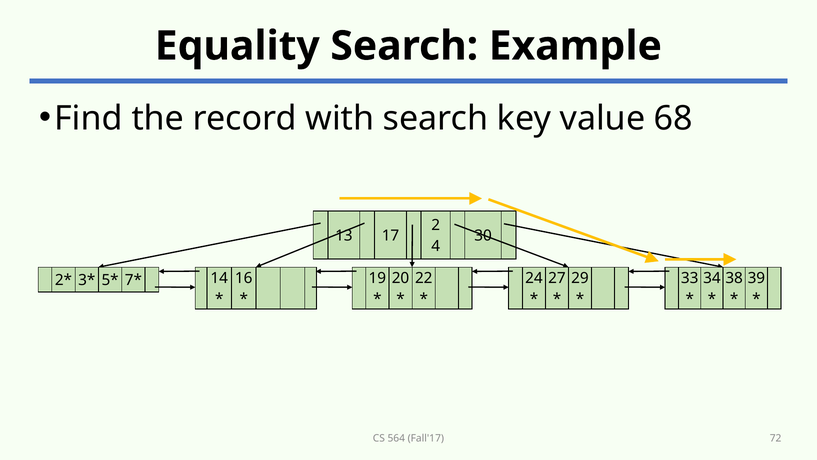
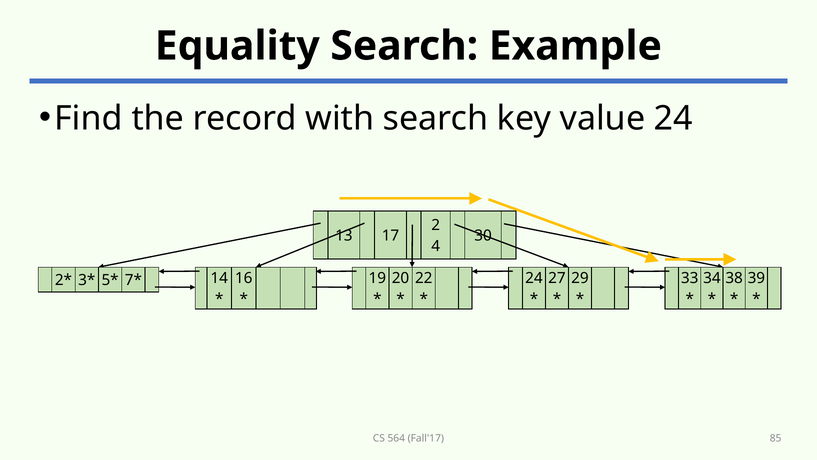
value 68: 68 -> 24 (673, 118)
72: 72 -> 85 (776, 438)
